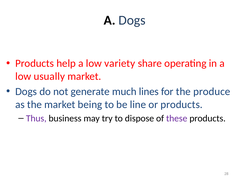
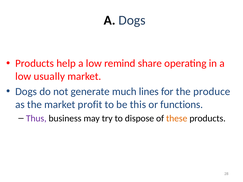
variety: variety -> remind (120, 64)
being: being -> profit (90, 105)
line: line -> this (138, 105)
or products: products -> functions (182, 105)
these colour: purple -> orange (177, 119)
